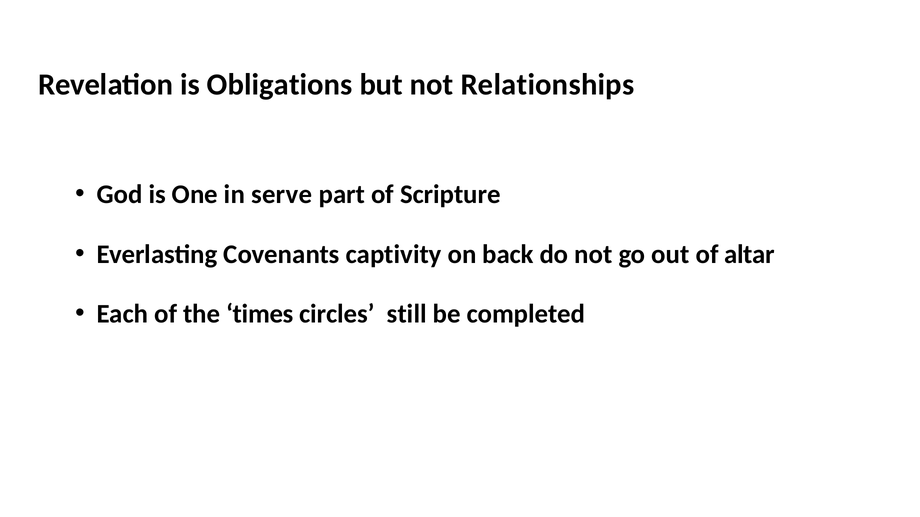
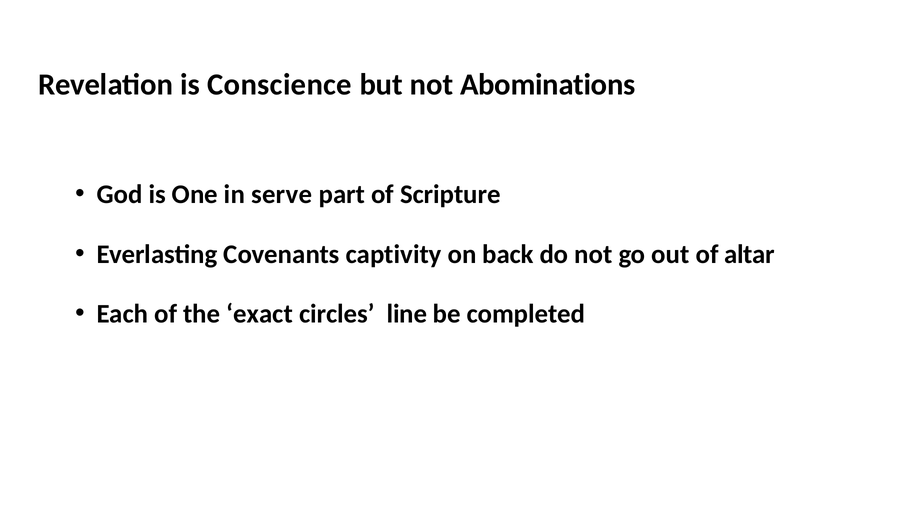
Obligations: Obligations -> Conscience (280, 85)
Relationships: Relationships -> Abominations (548, 85)
times: times -> exact (260, 314)
still: still -> line (407, 314)
